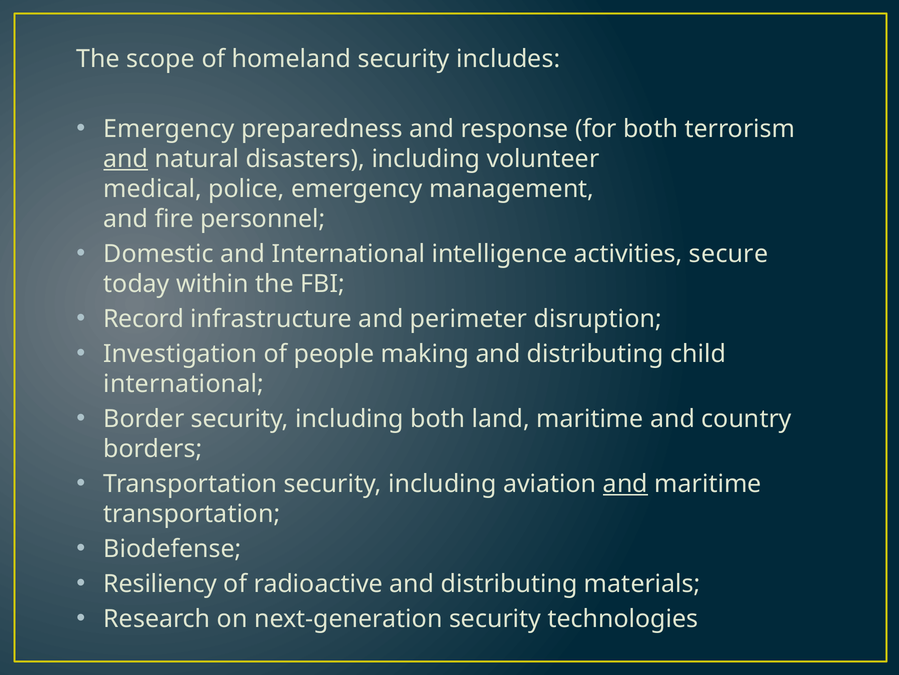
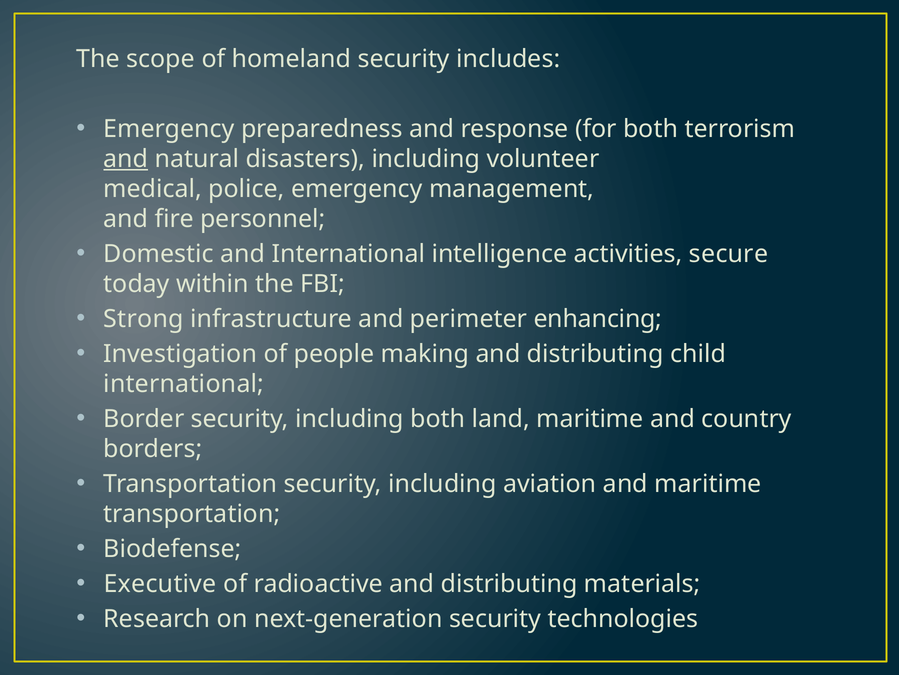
Record: Record -> Strong (143, 318)
disruption: disruption -> enhancing (598, 318)
and underline: present -> none (625, 483)
Resiliency: Resiliency -> Executive (160, 583)
